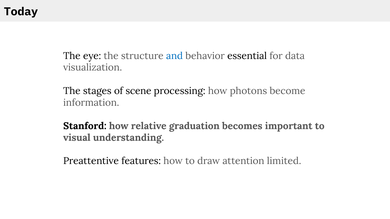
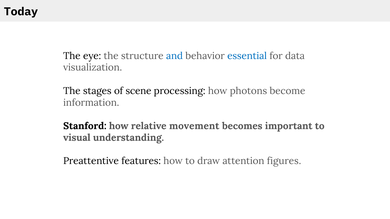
essential colour: black -> blue (247, 56)
graduation: graduation -> movement (194, 126)
limited: limited -> figures (284, 161)
